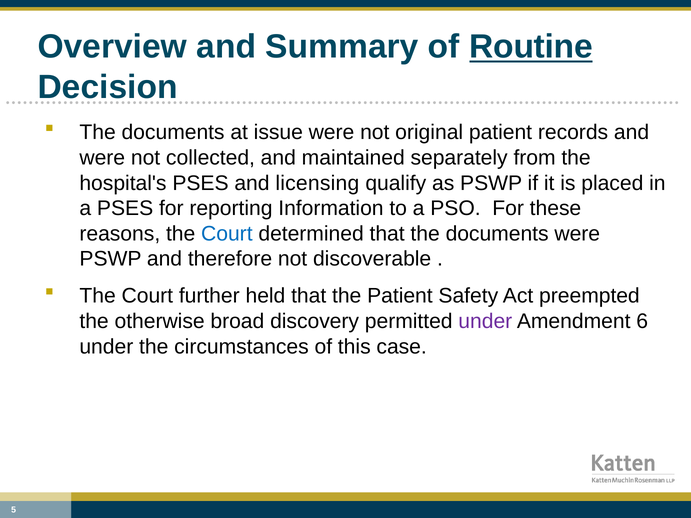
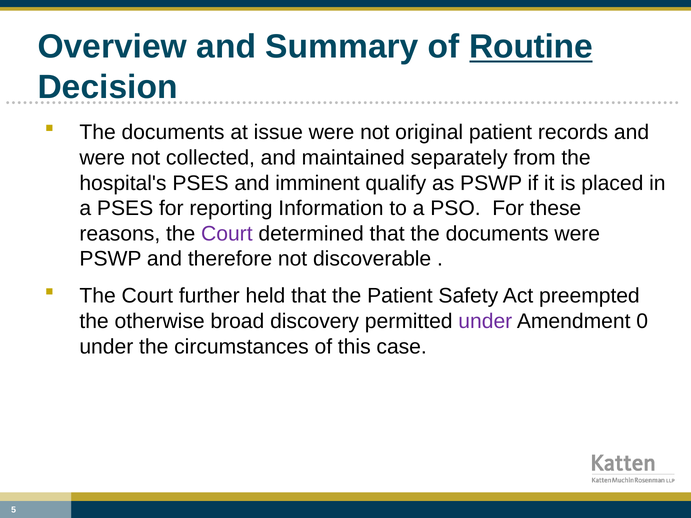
licensing: licensing -> imminent (318, 183)
Court colour: blue -> purple (227, 234)
6: 6 -> 0 (642, 321)
